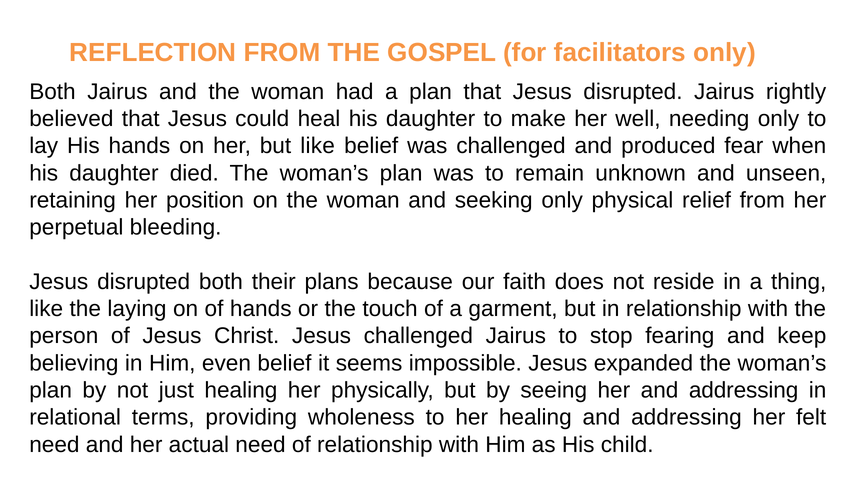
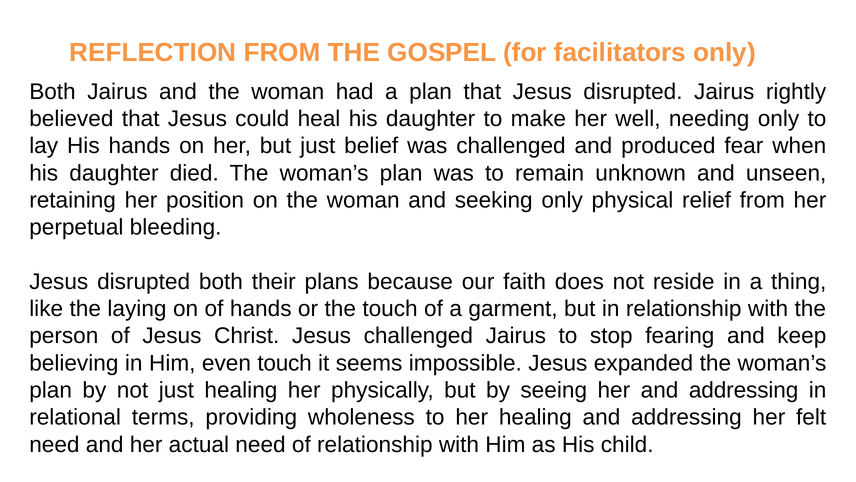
but like: like -> just (318, 146)
even belief: belief -> touch (285, 363)
